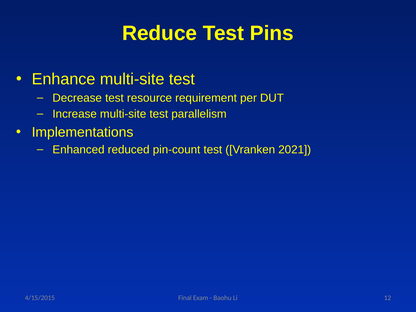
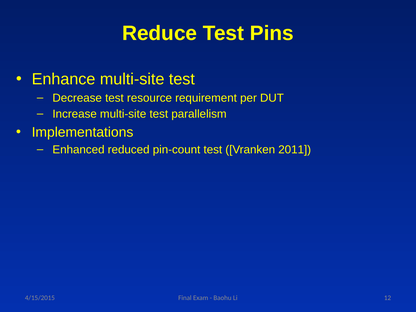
2021: 2021 -> 2011 (295, 150)
